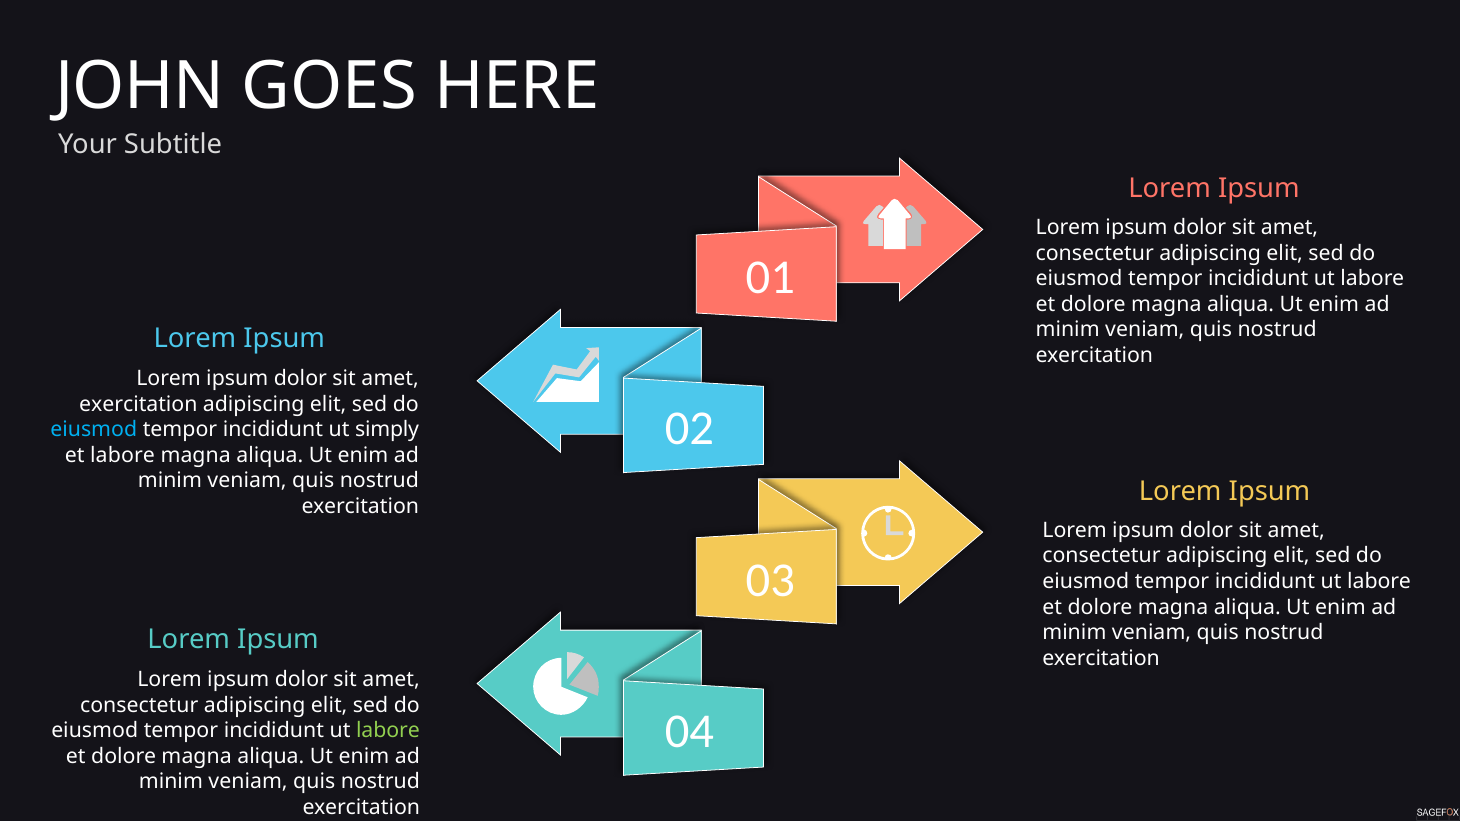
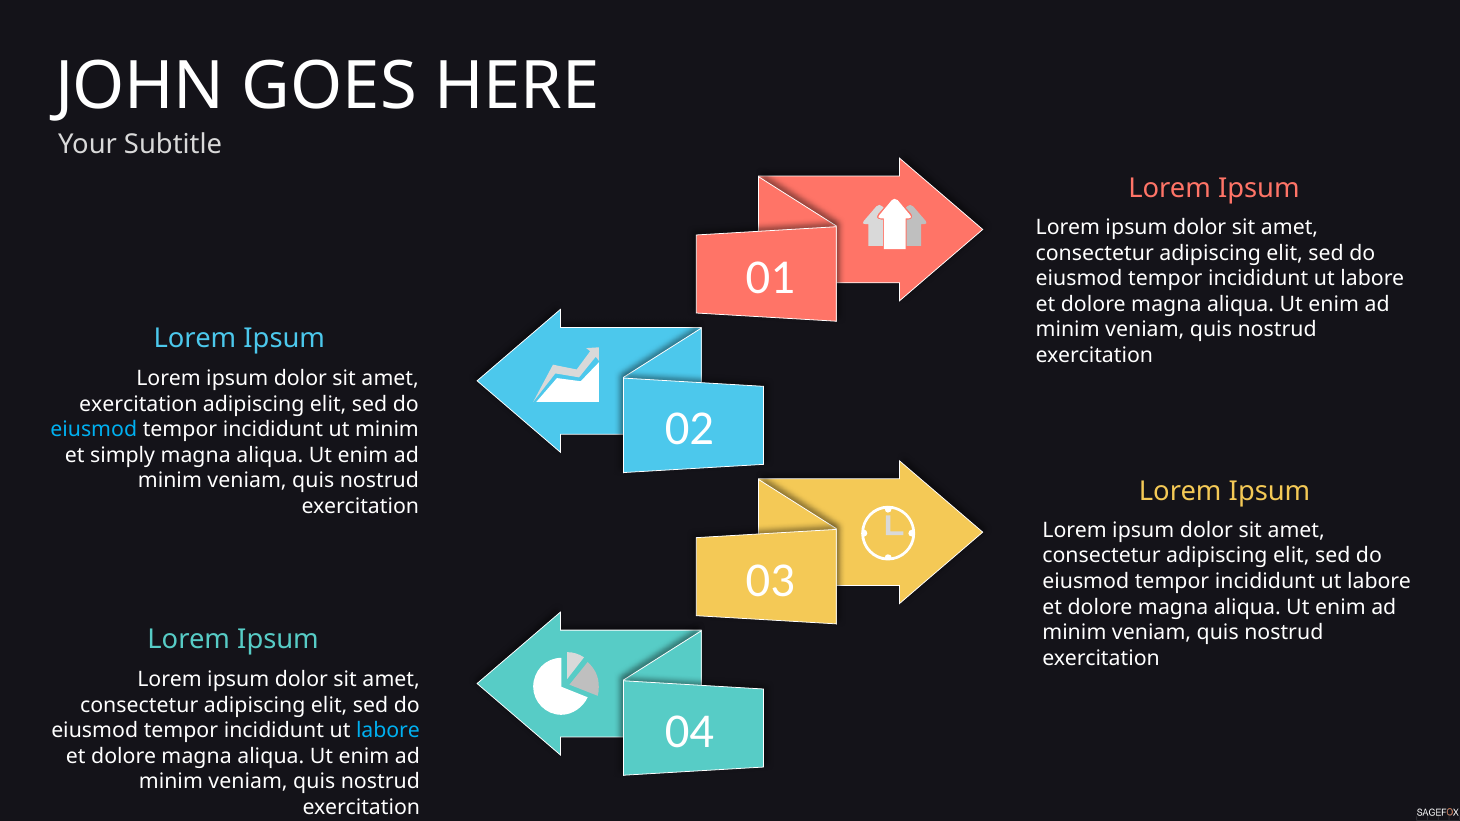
ut simply: simply -> minim (387, 430)
et labore: labore -> simply (123, 455)
labore colour: light green -> light blue (388, 731)
